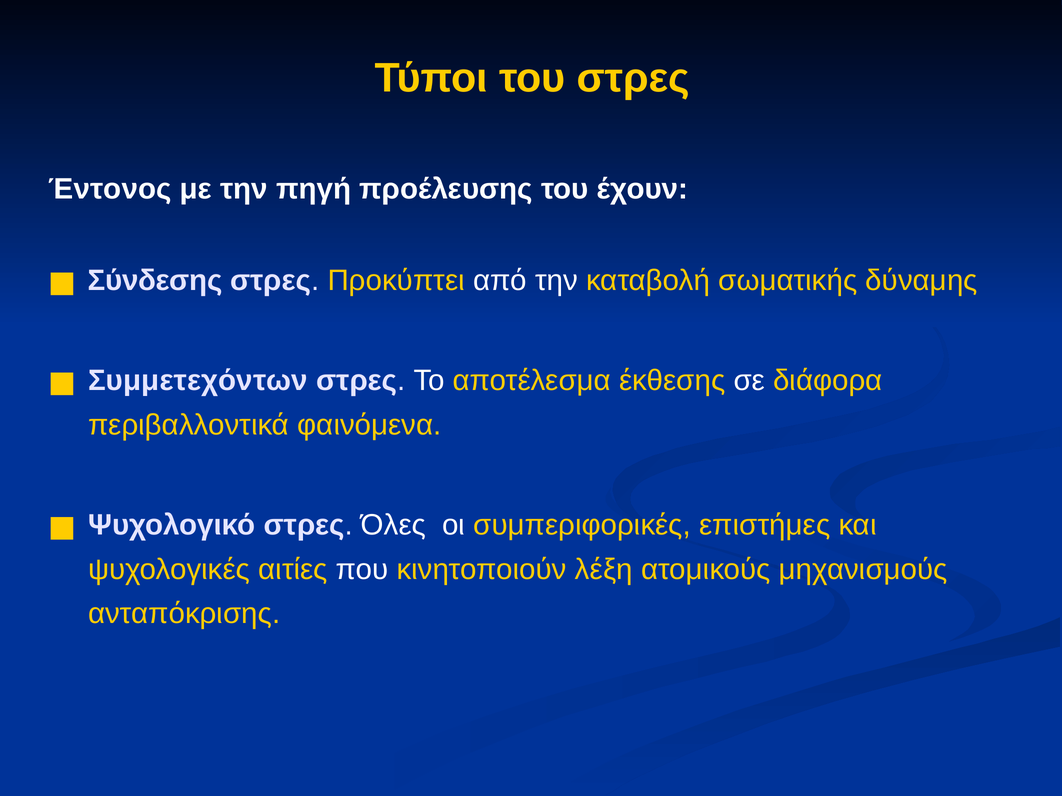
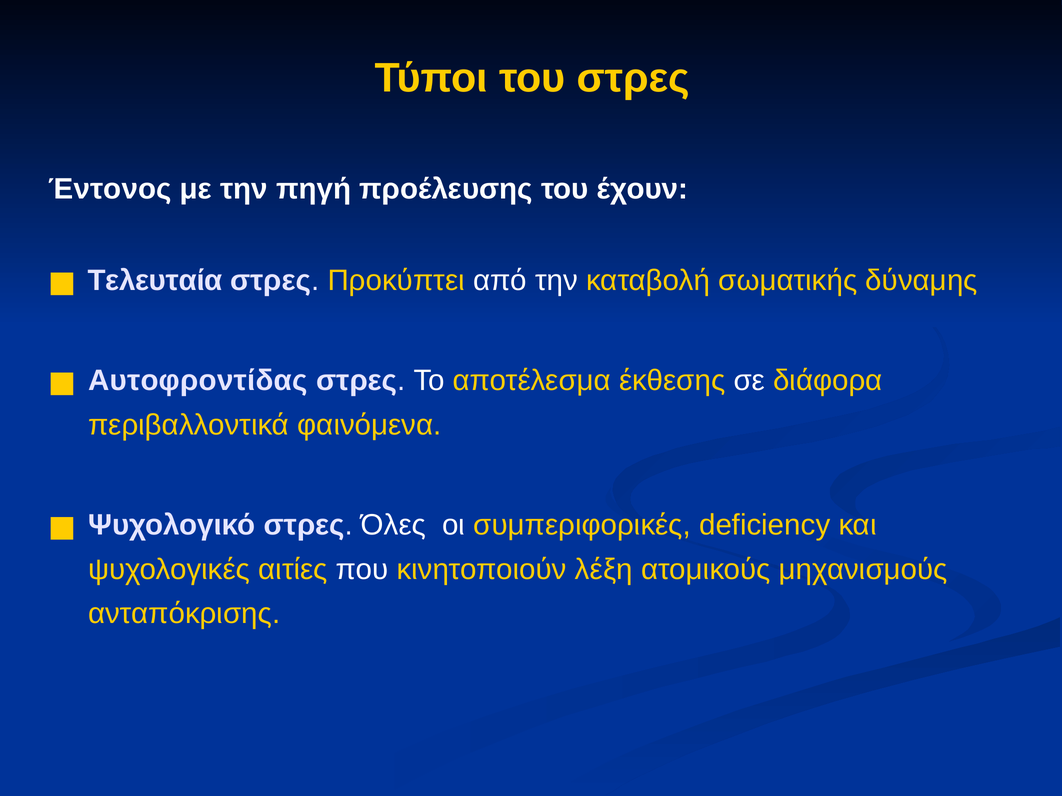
Σύνδεσης: Σύνδεσης -> Τελευταία (155, 281)
Συμμετεχόντων: Συμμετεχόντων -> Αυτοφροντίδας (198, 381)
επιστήμες: επιστήμες -> deficiency (765, 525)
